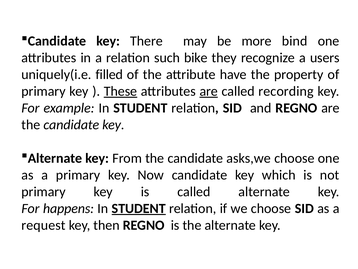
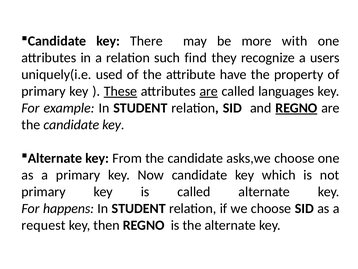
bind: bind -> with (295, 41)
bike: bike -> find (196, 58)
filled: filled -> used (109, 74)
recording: recording -> languages (286, 91)
REGNO underline: none -> present (296, 108)
STUDENT underline: present -> none (139, 208)
